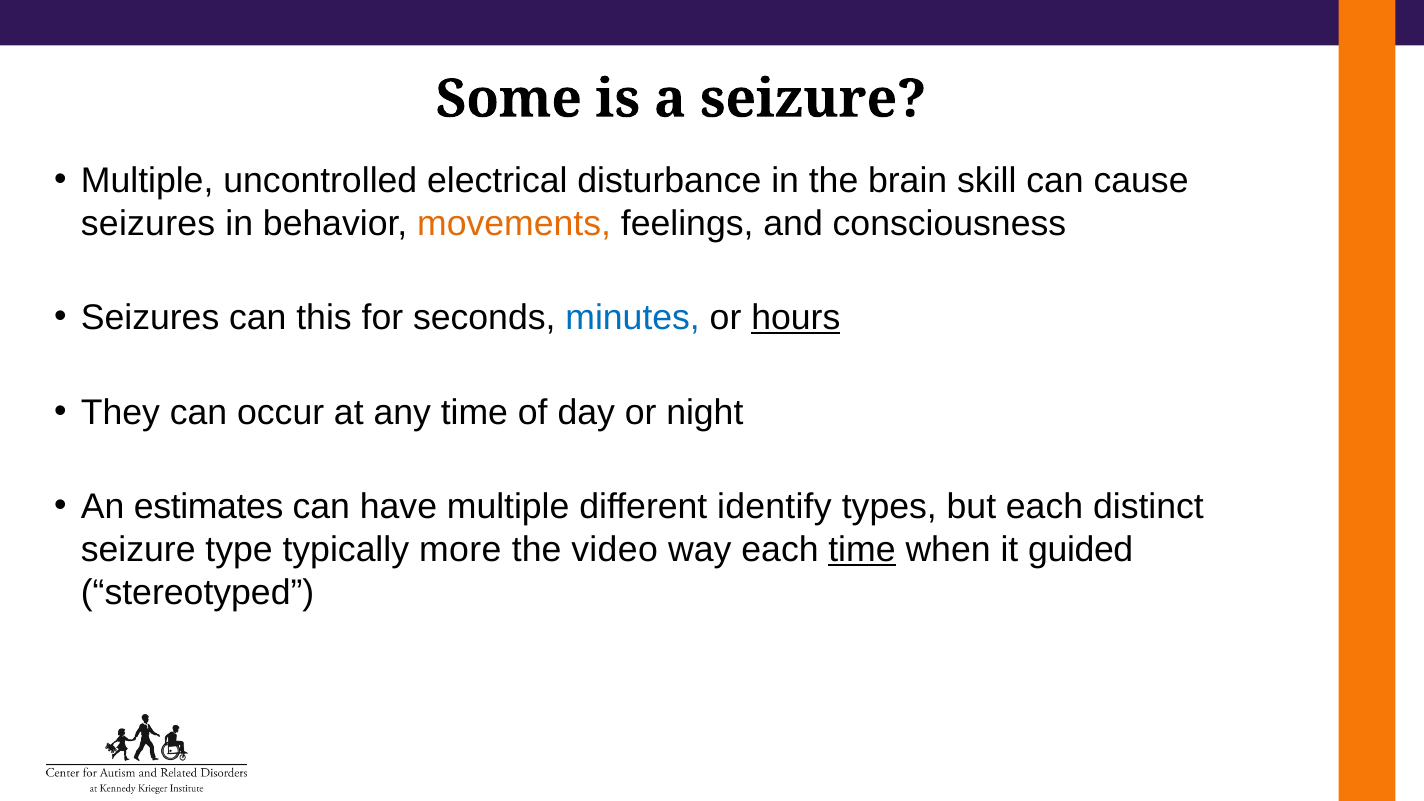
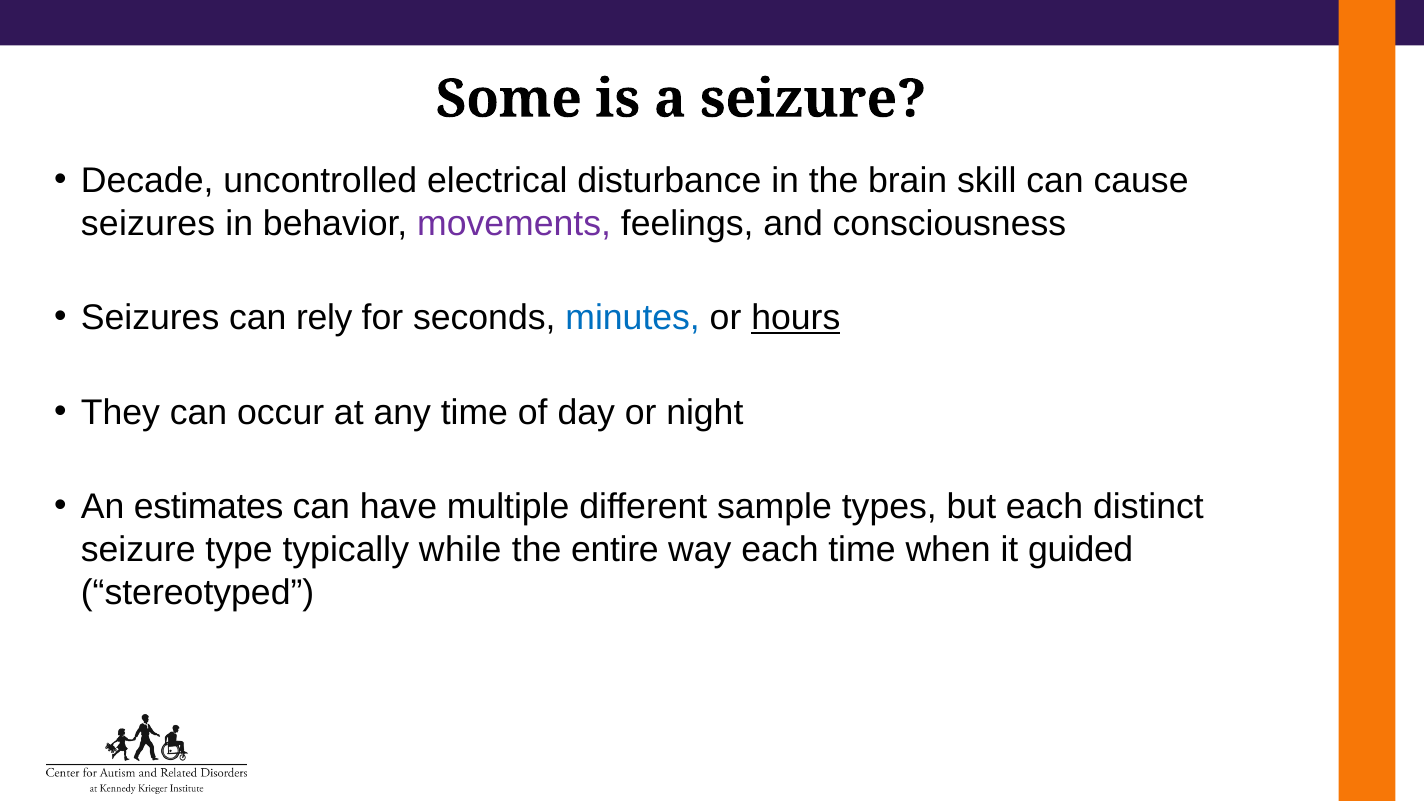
Multiple: Multiple -> Decade (147, 181)
movements colour: orange -> purple (514, 224)
this: this -> rely (324, 318)
identify: identify -> sample (775, 507)
more: more -> while (460, 550)
video: video -> entire (615, 550)
time underline: present -> none (862, 550)
